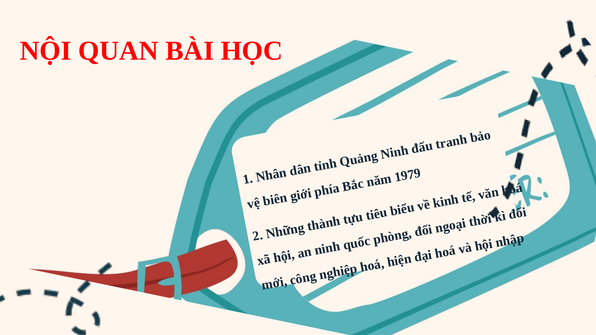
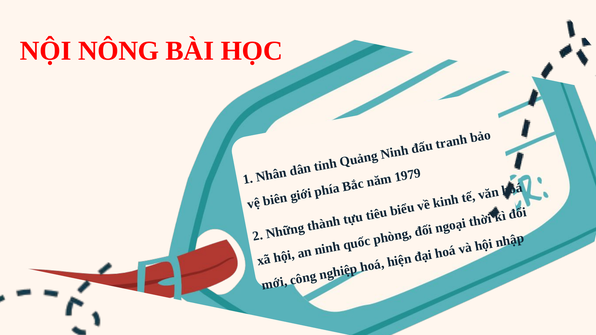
QUAN: QUAN -> NÔNG (119, 51)
